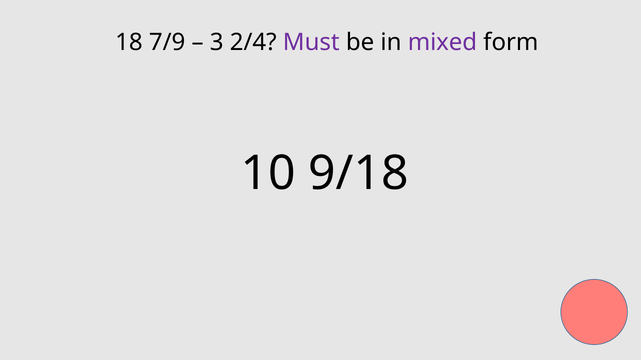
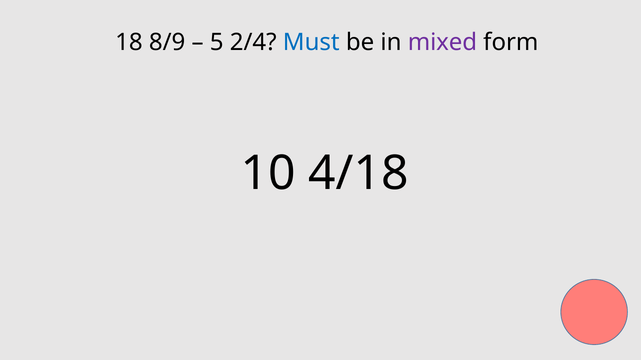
7/9: 7/9 -> 8/9 (167, 42)
3: 3 -> 5 (217, 42)
Must colour: purple -> blue (311, 42)
9/18: 9/18 -> 4/18 (359, 174)
